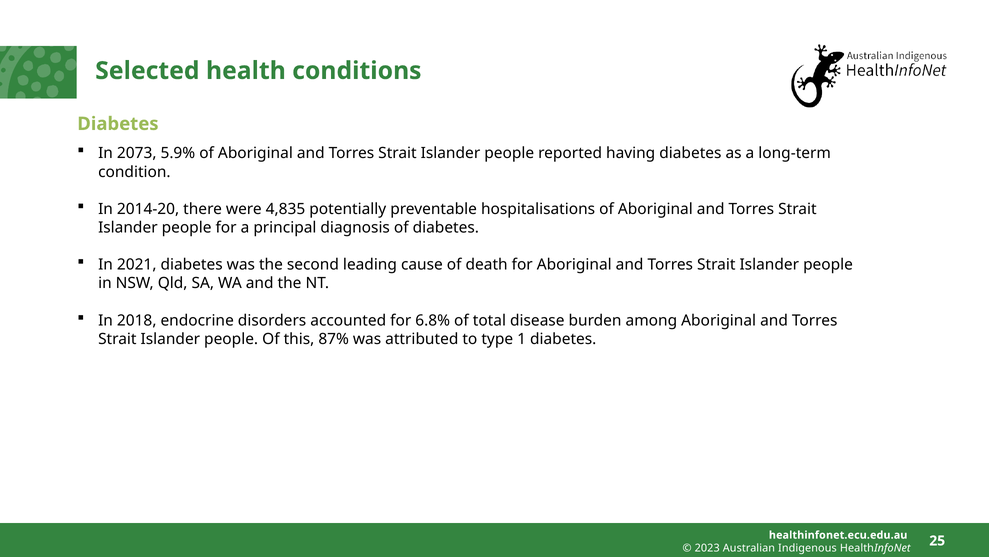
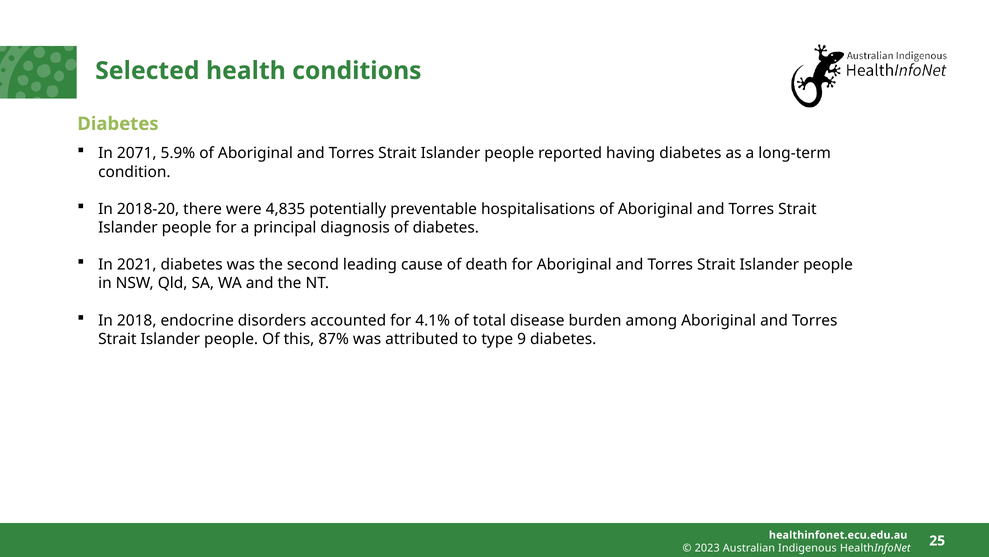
2073: 2073 -> 2071 (137, 153)
2014-20: 2014-20 -> 2018-20 (148, 209)
6.8%: 6.8% -> 4.1% (433, 320)
1: 1 -> 9 (522, 339)
